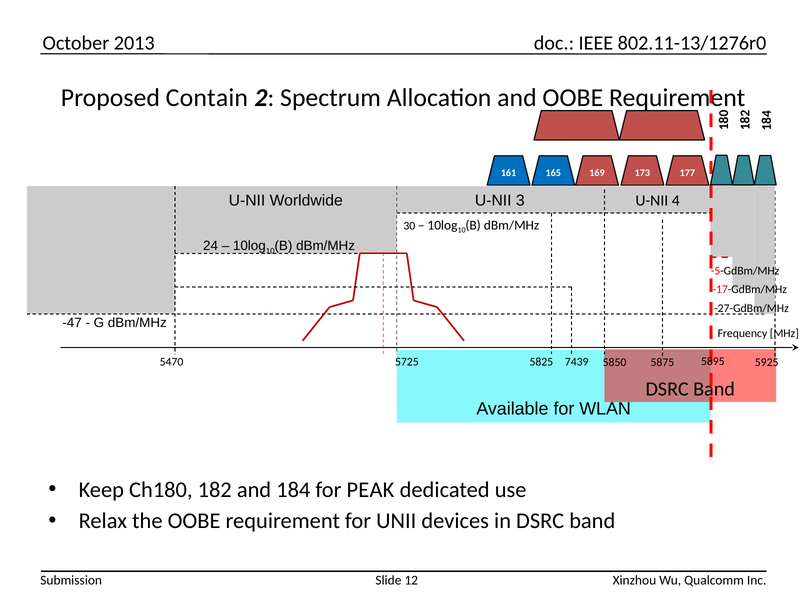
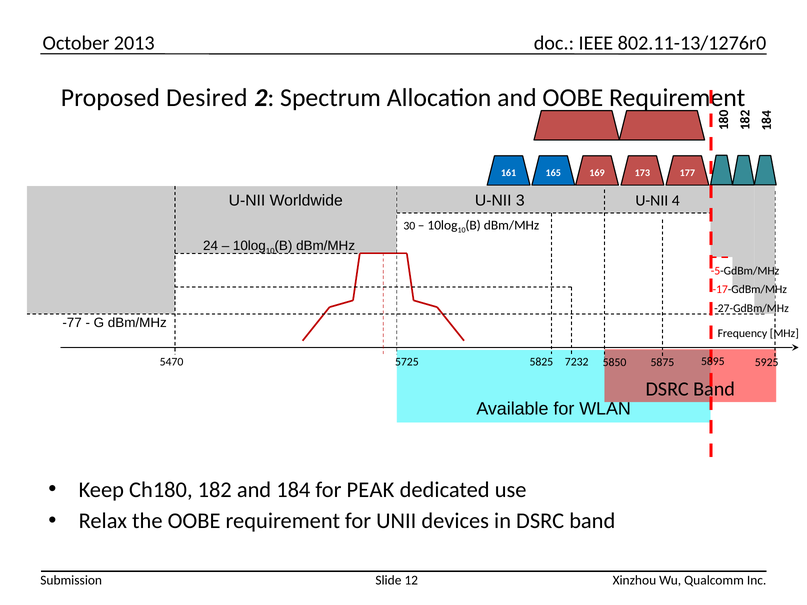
Contain: Contain -> Desired (207, 98)
-47: -47 -> -77 (72, 323)
7439: 7439 -> 7232 (577, 362)
